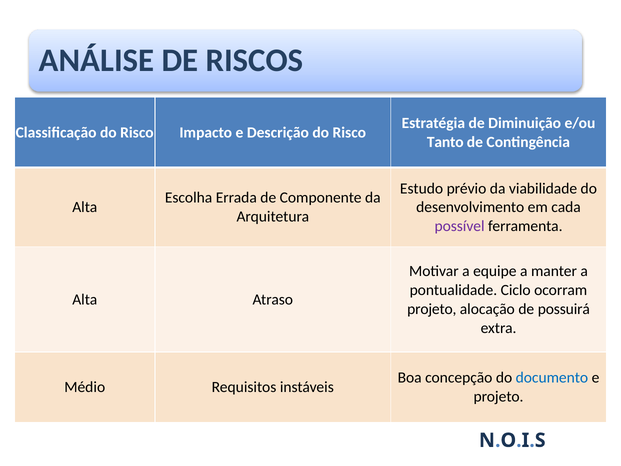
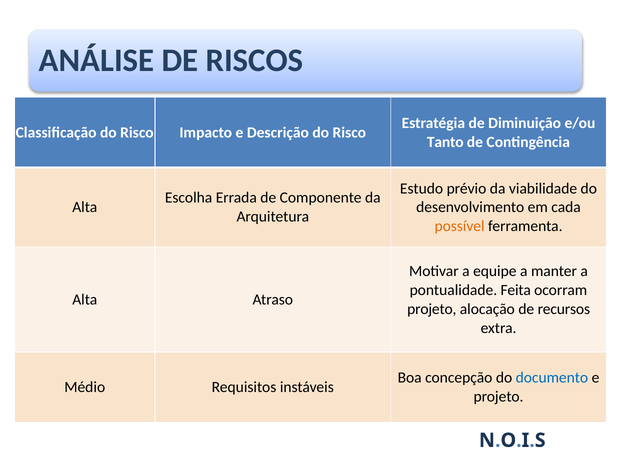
possível colour: purple -> orange (460, 226)
Ciclo: Ciclo -> Feita (516, 290)
possuirá: possuirá -> recursos (564, 309)
